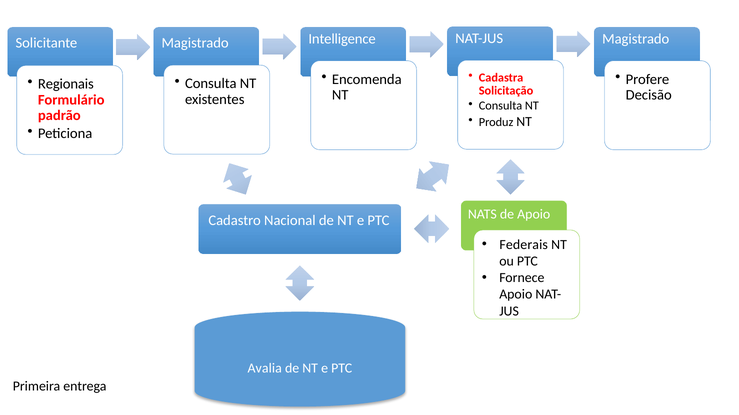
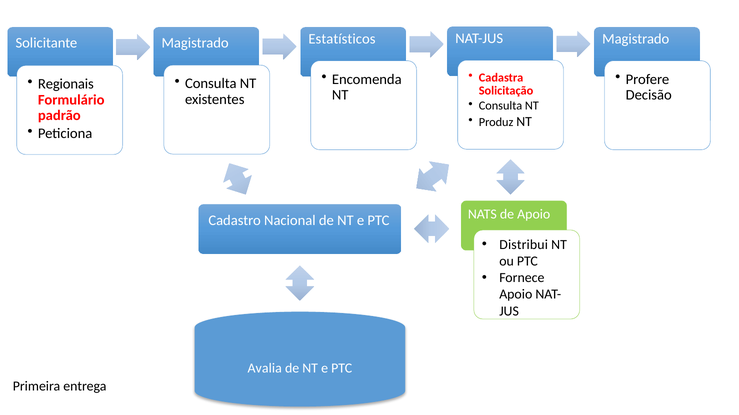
Intelligence: Intelligence -> Estatísticos (342, 39)
Federais: Federais -> Distribui (524, 245)
